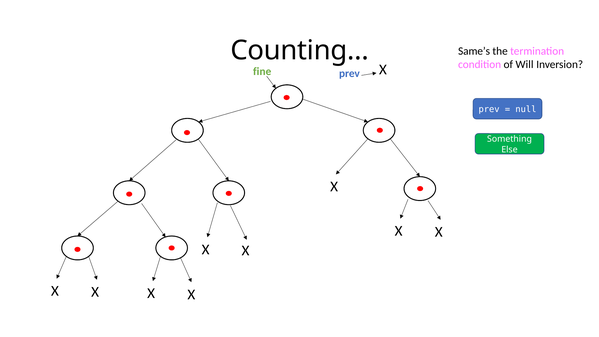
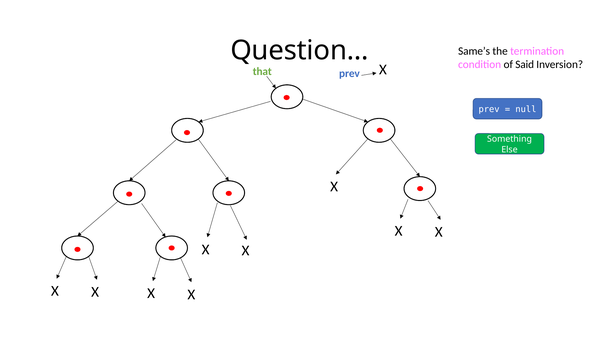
Counting…: Counting… -> Question… (299, 50)
Will: Will -> Said (525, 64)
fine: fine -> that (262, 71)
